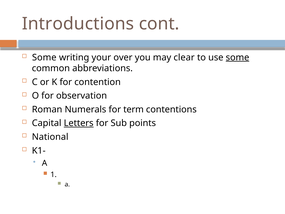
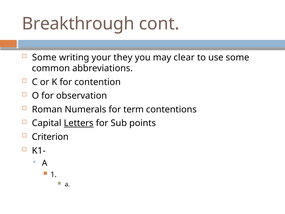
Introductions: Introductions -> Breakthrough (78, 24)
over: over -> they (123, 57)
some underline: present -> none (238, 57)
National: National -> Criterion (50, 137)
